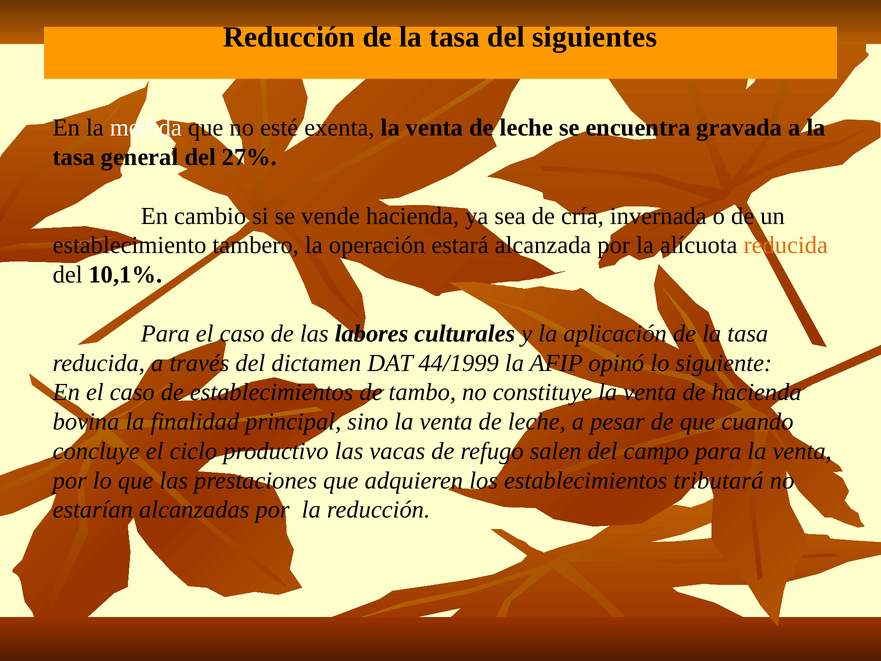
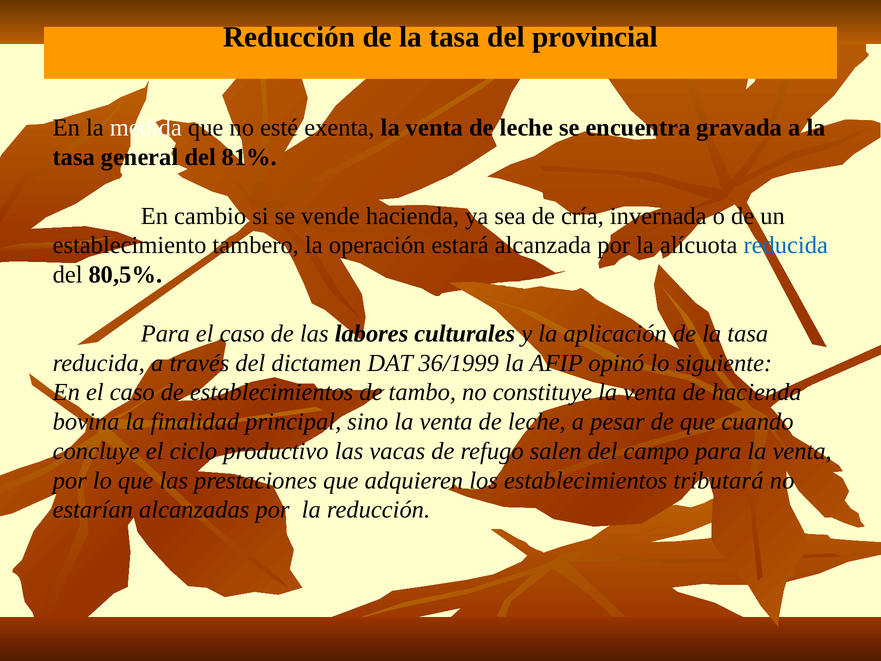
siguientes: siguientes -> provincial (595, 37)
27%: 27% -> 81% (250, 157)
reducida colour: orange -> blue (786, 245)
10,1%: 10,1% -> 80,5% (125, 275)
44/1999: 44/1999 -> 36/1999 (459, 363)
